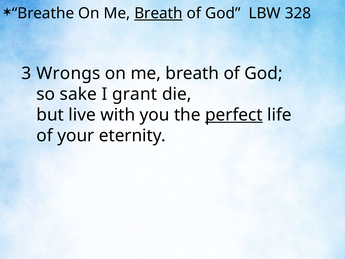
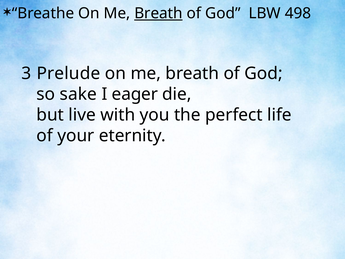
328: 328 -> 498 (298, 13)
Wrongs: Wrongs -> Prelude (68, 73)
grant: grant -> eager (135, 94)
perfect underline: present -> none (234, 115)
